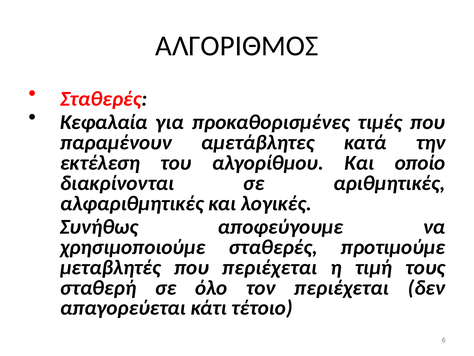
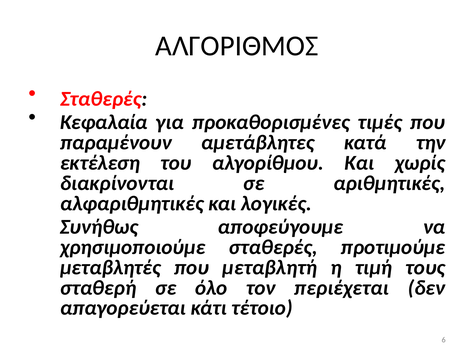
οποίο: οποίο -> χωρίς (420, 163)
που περιέχεται: περιέχεται -> μεταβλητή (270, 267)
